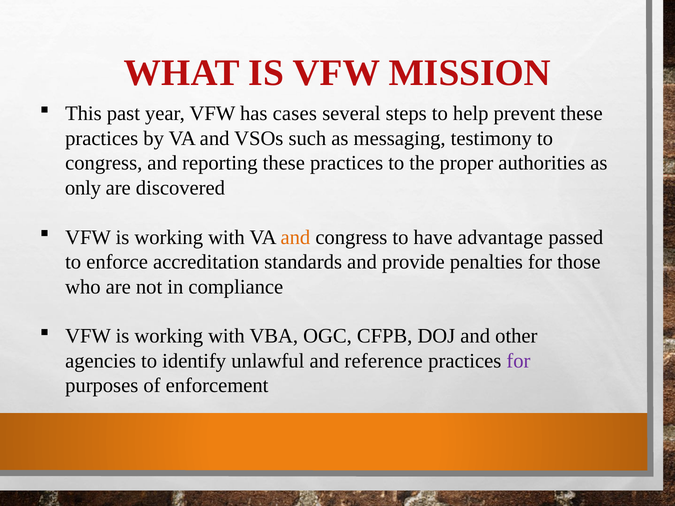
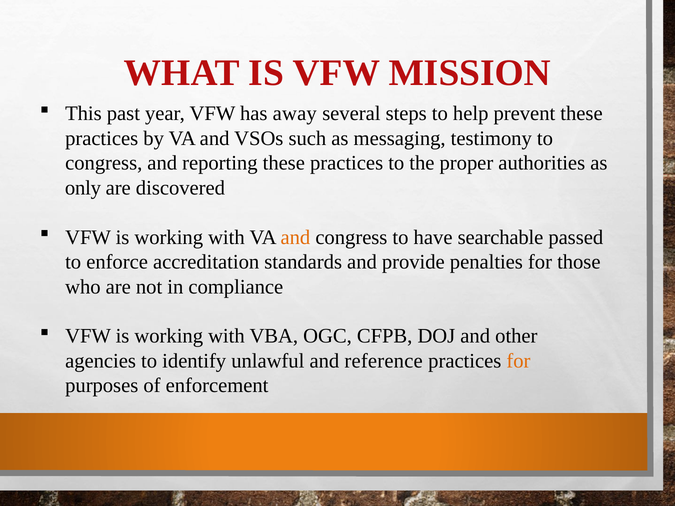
cases: cases -> away (295, 114)
advantage: advantage -> searchable (500, 237)
for colour: purple -> orange (518, 361)
